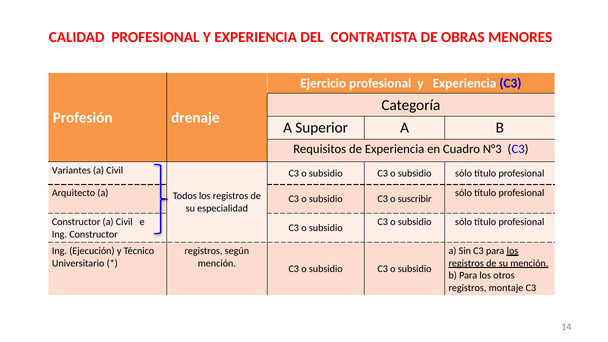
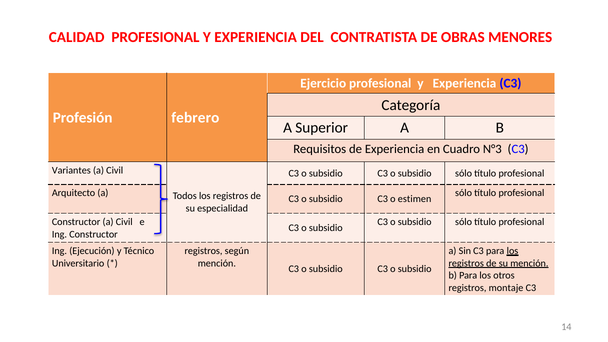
drenaje: drenaje -> febrero (195, 118)
suscribir: suscribir -> estimen (415, 199)
